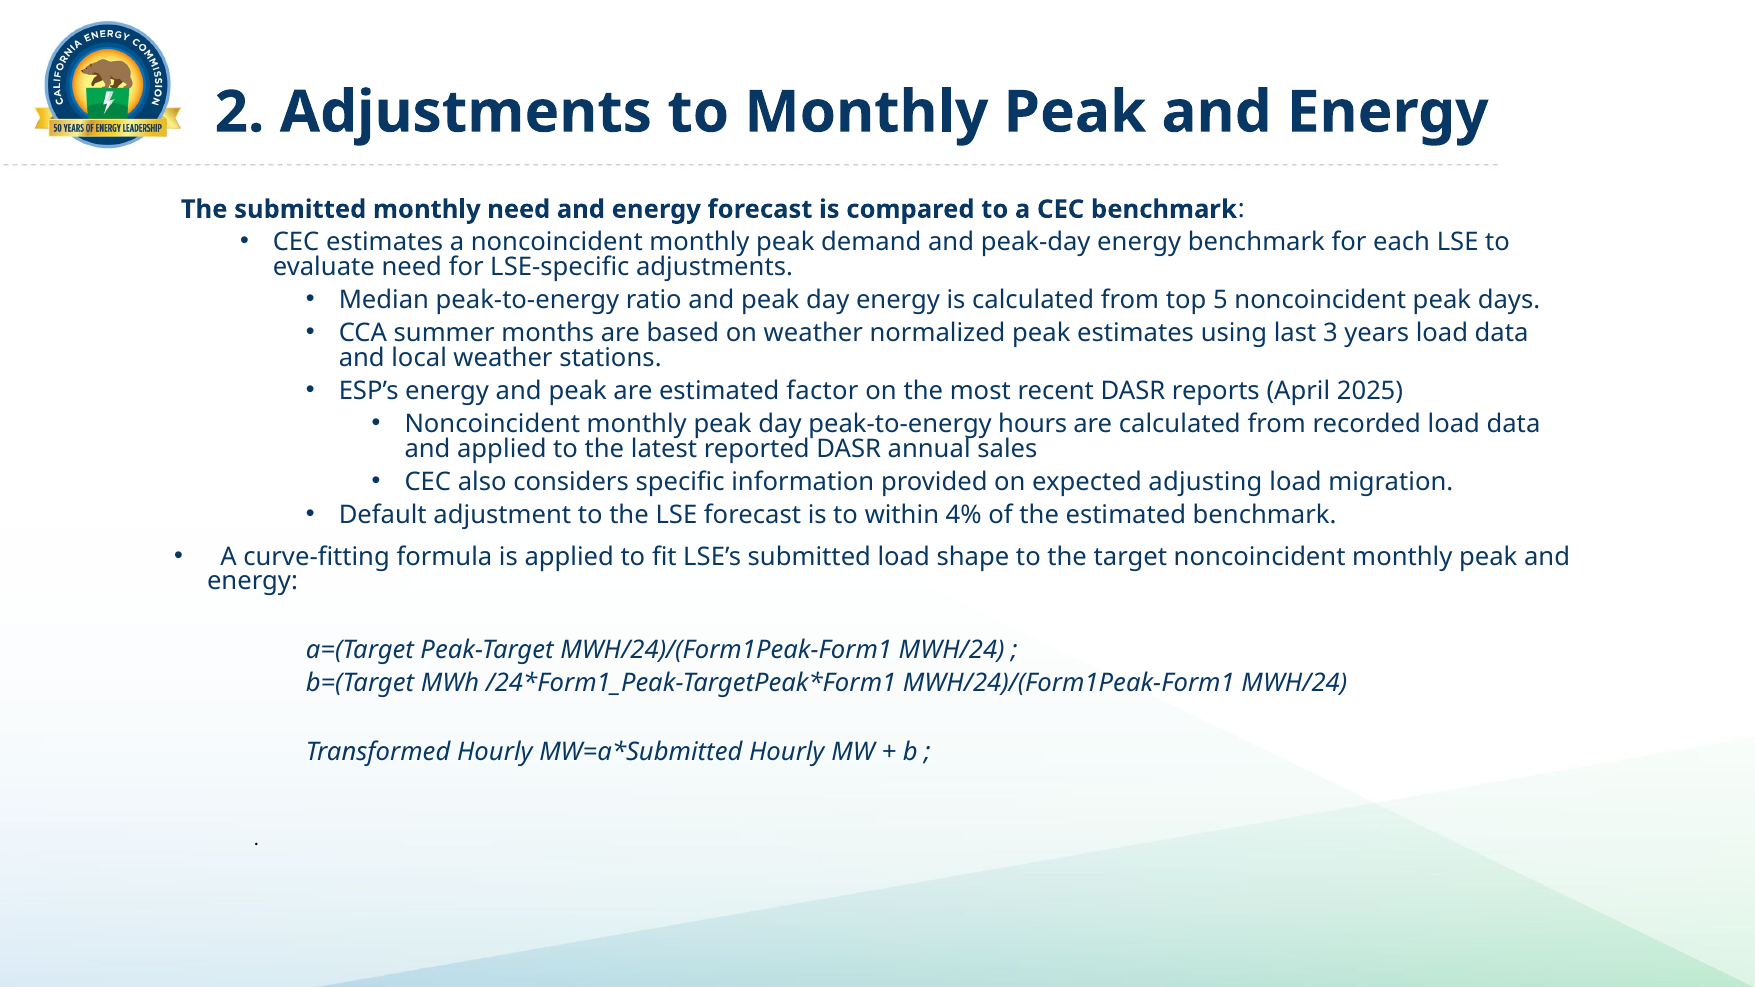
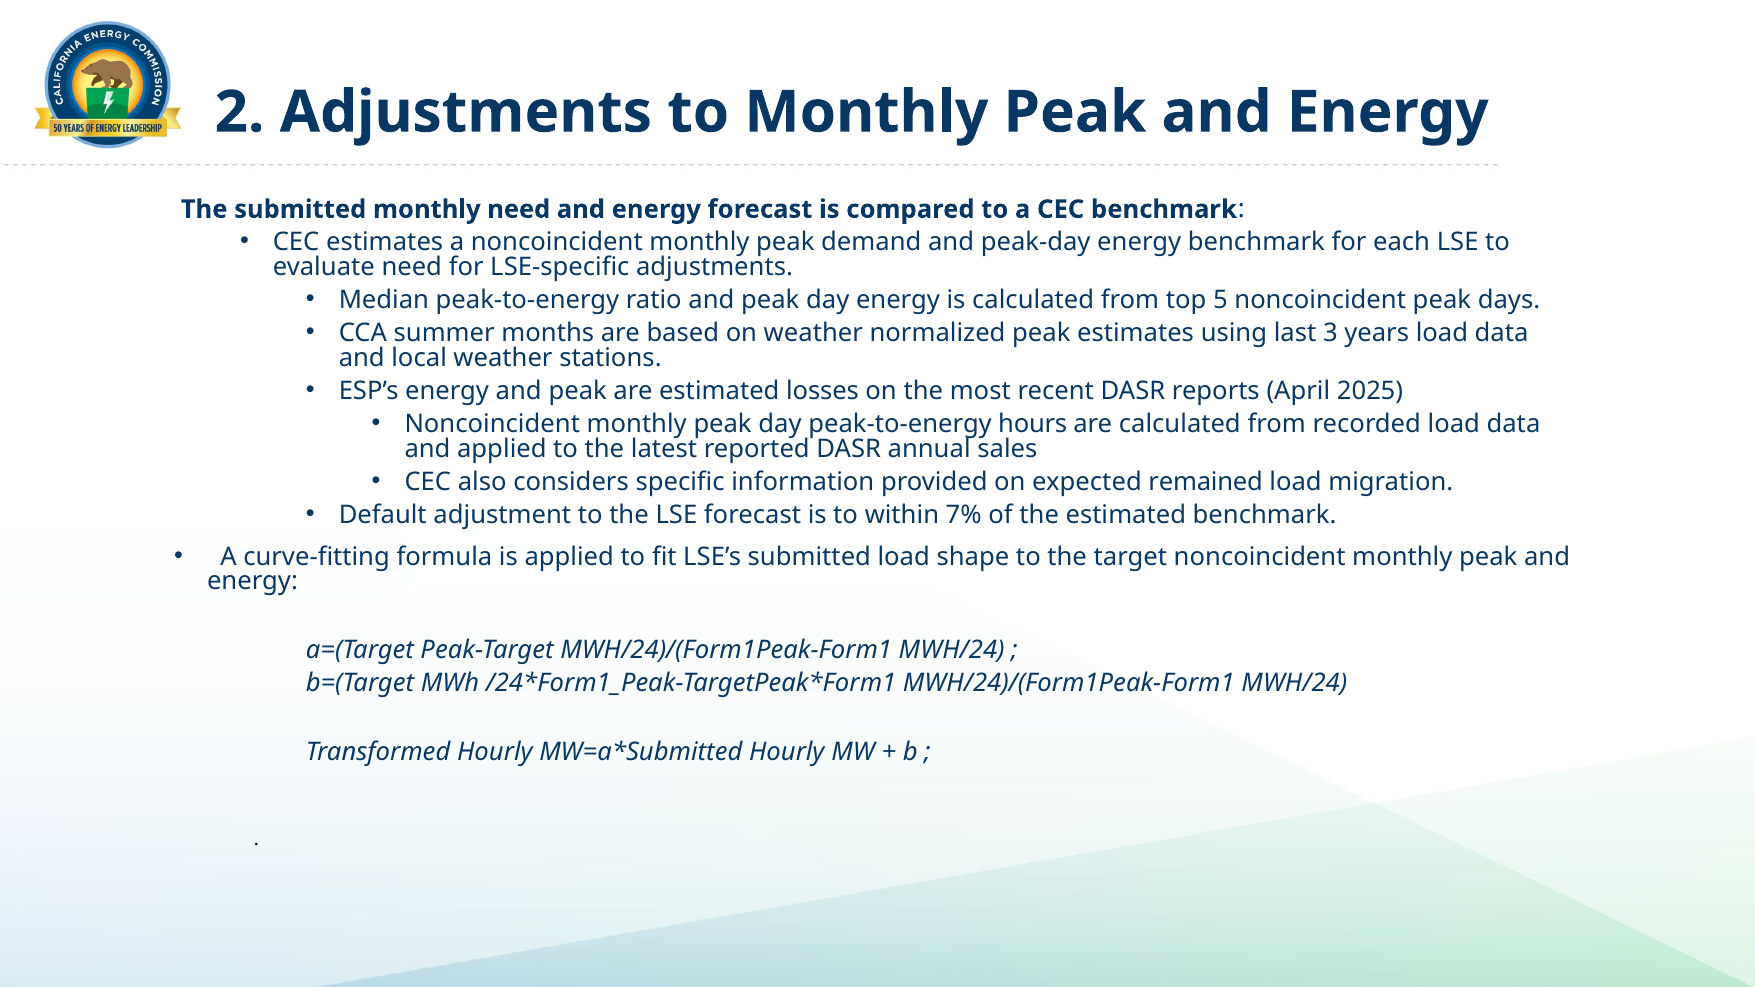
factor: factor -> losses (823, 391)
adjusting: adjusting -> remained (1206, 482)
4%: 4% -> 7% (964, 515)
